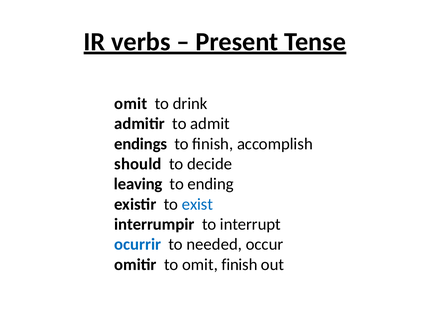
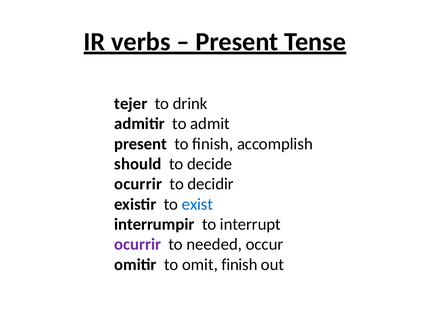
omit: omit -> tejer (131, 103)
endings: endings -> present (141, 144)
leaving: leaving -> ocurrir (138, 184)
ending: ending -> decidir (211, 184)
ocurrir colour: blue -> purple (138, 244)
